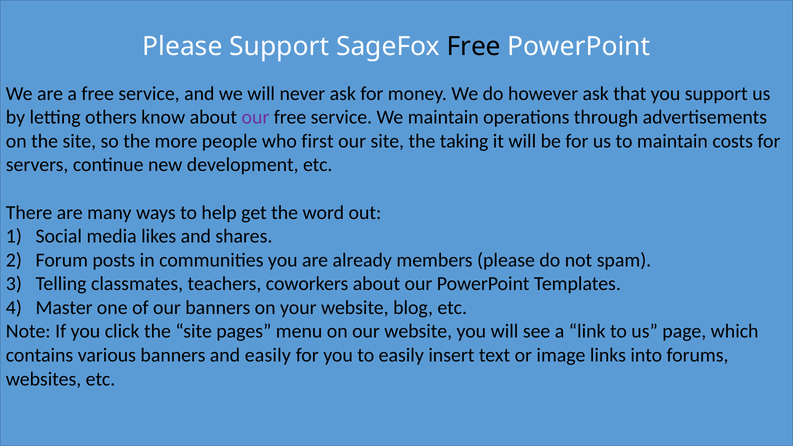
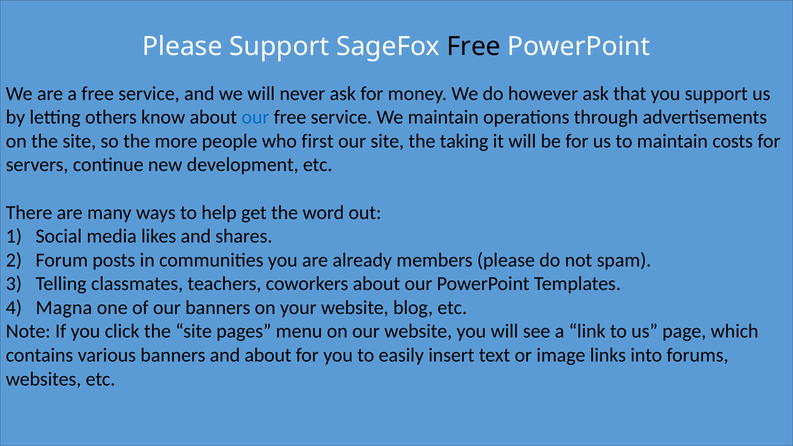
our colour: purple -> blue (255, 117)
Master: Master -> Magna (64, 308)
and easily: easily -> about (268, 355)
